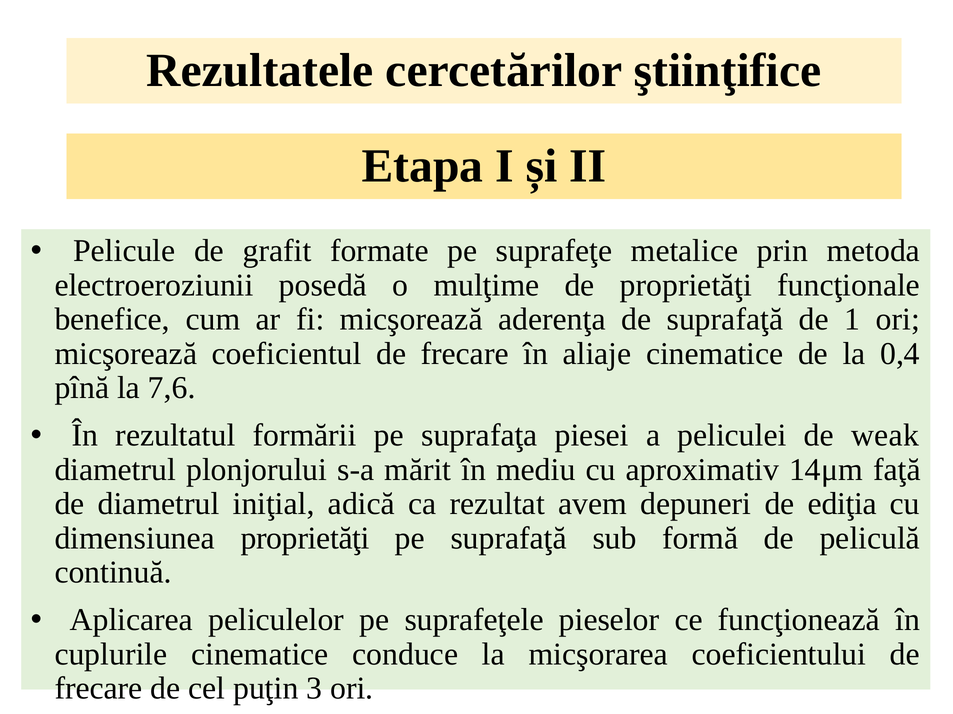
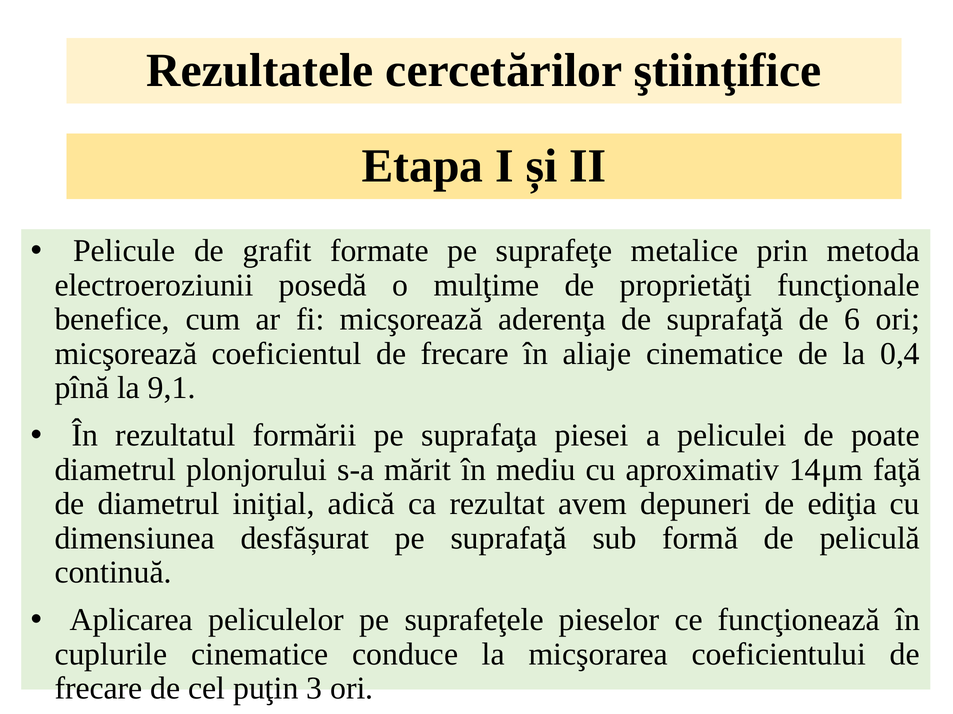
1: 1 -> 6 (852, 320)
7,6: 7,6 -> 9,1 (172, 388)
weak: weak -> poate (885, 436)
dimensiunea proprietăţi: proprietăţi -> desfășurat (305, 539)
